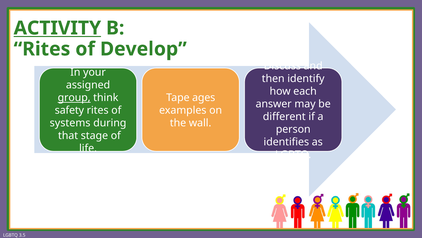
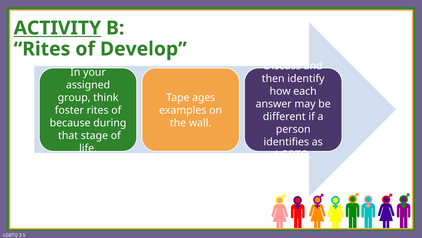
group underline: present -> none (74, 97)
safety: safety -> foster (69, 110)
systems: systems -> because (70, 123)
